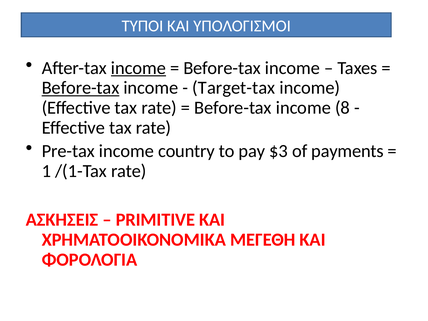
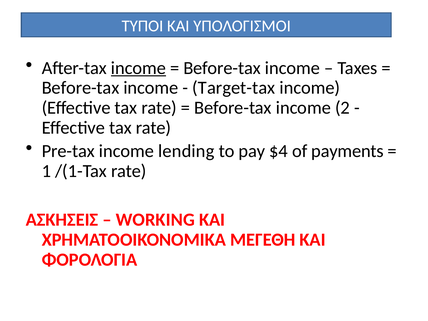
Before-tax underline: present -> none (81, 88)
8: 8 -> 2 (342, 108)
country: country -> lending (186, 151)
$3: $3 -> $4 (279, 151)
PRIMITIVE: PRIMITIVE -> WORKING (155, 220)
